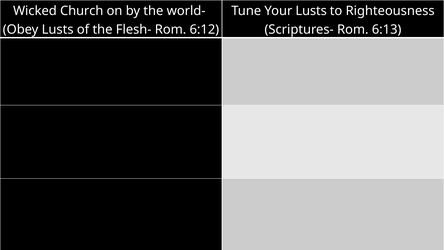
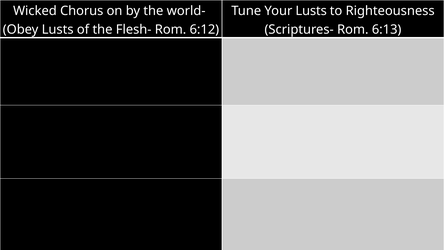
Church: Church -> Chorus (82, 11)
